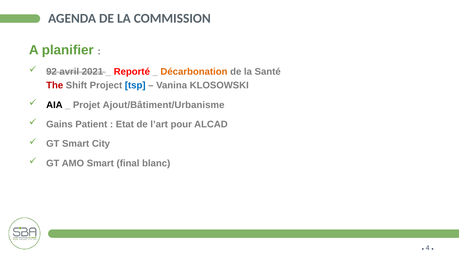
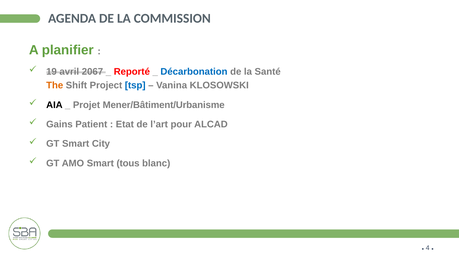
92: 92 -> 19 (51, 72)
2021: 2021 -> 2067 (92, 72)
Décarbonation colour: orange -> blue (194, 72)
The colour: red -> orange (55, 85)
Ajout/Bâtiment/Urbanisme: Ajout/Bâtiment/Urbanisme -> Mener/Bâtiment/Urbanisme (164, 105)
final: final -> tous (128, 163)
